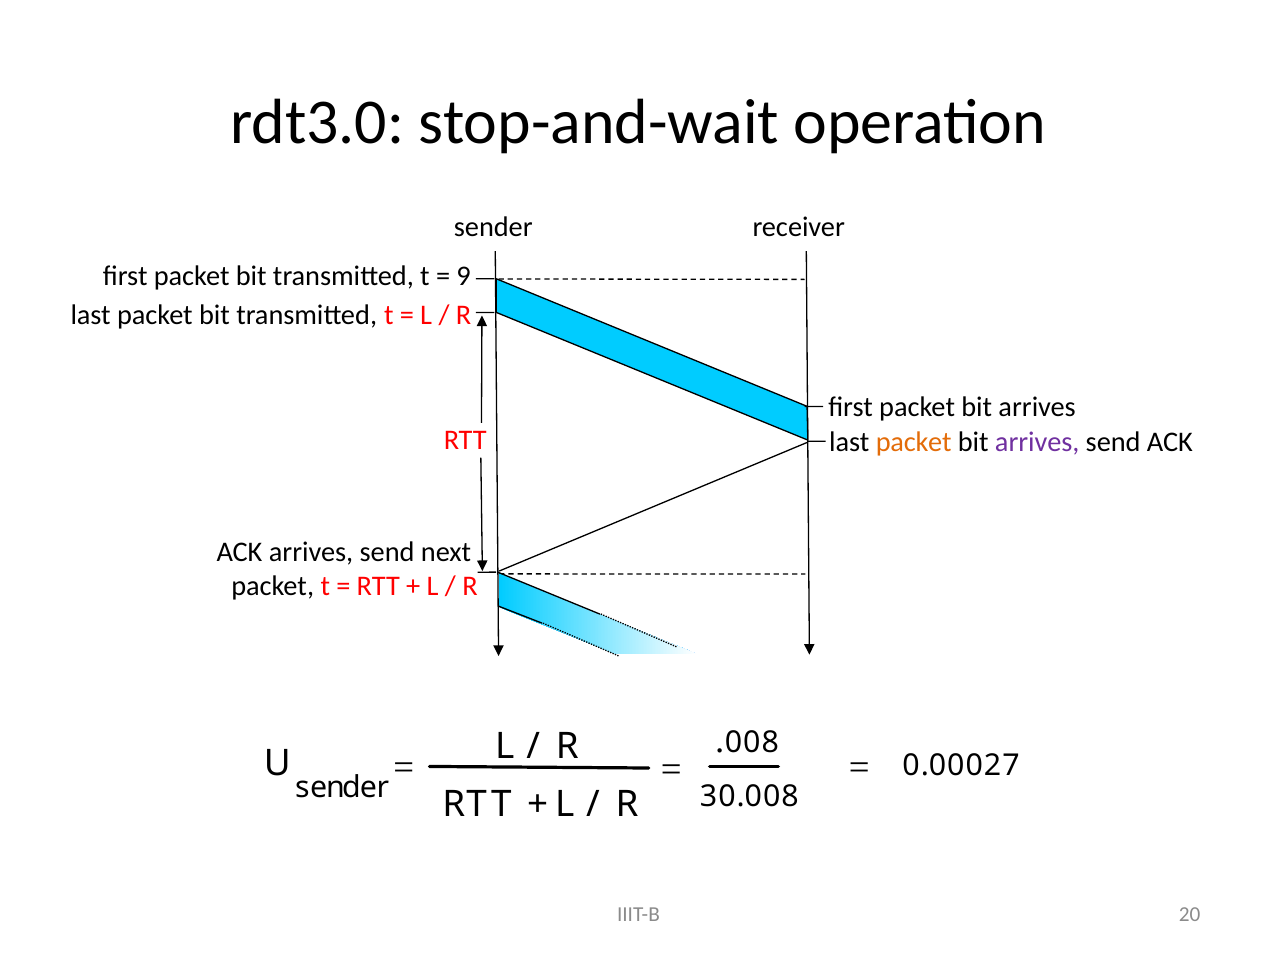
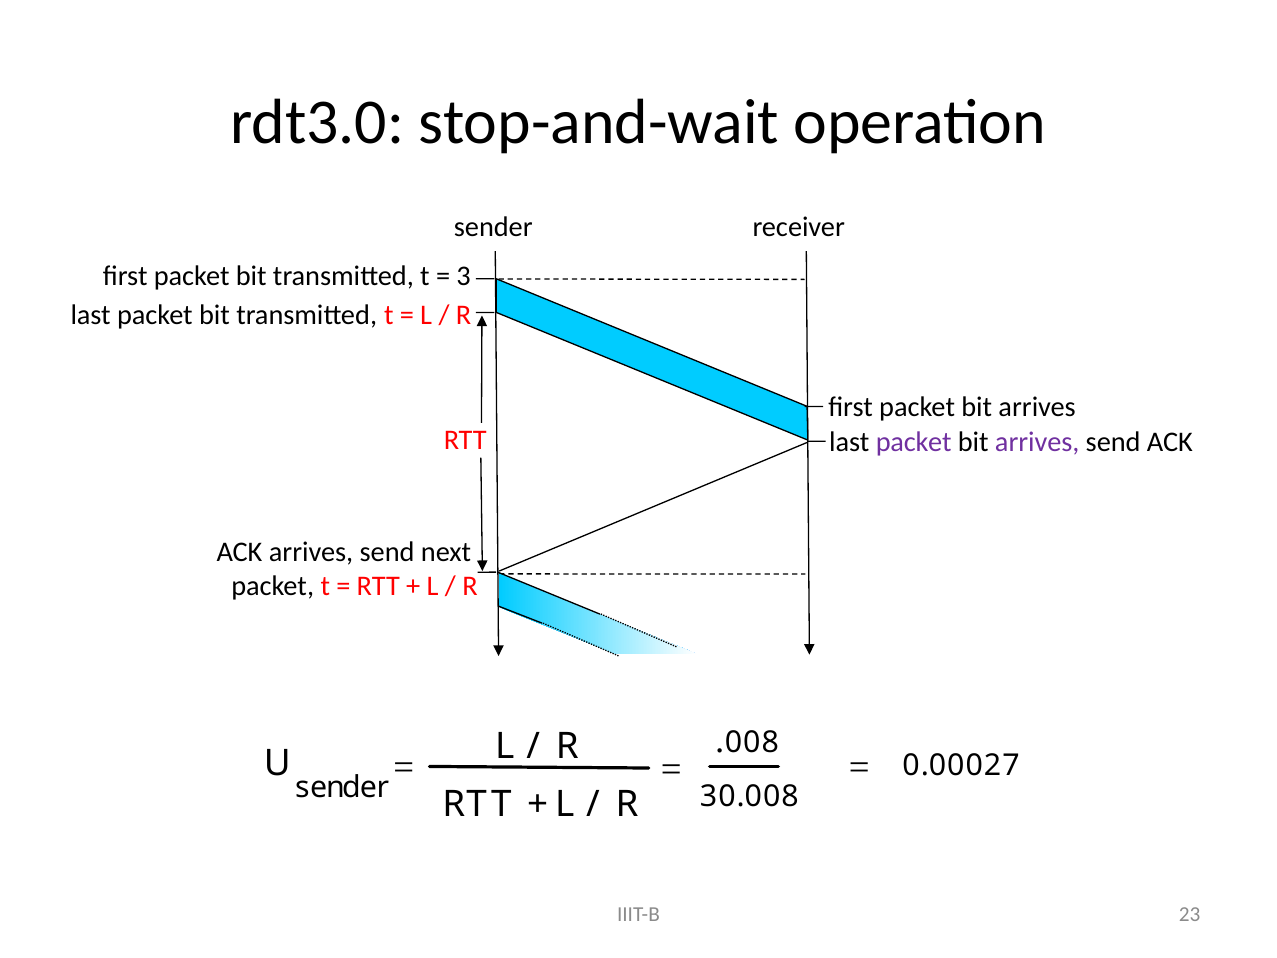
9: 9 -> 3 (464, 276)
packet colour: orange -> purple (914, 442)
20: 20 -> 23 (1190, 914)
